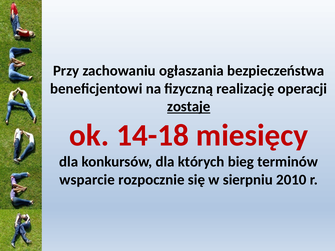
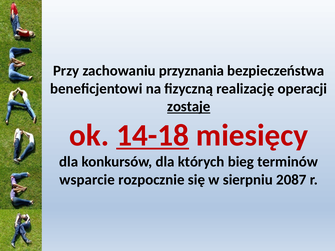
ogłaszania: ogłaszania -> przyznania (192, 71)
14-18 underline: none -> present (153, 135)
2010: 2010 -> 2087 (291, 180)
